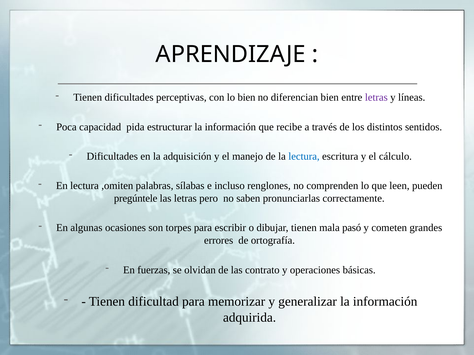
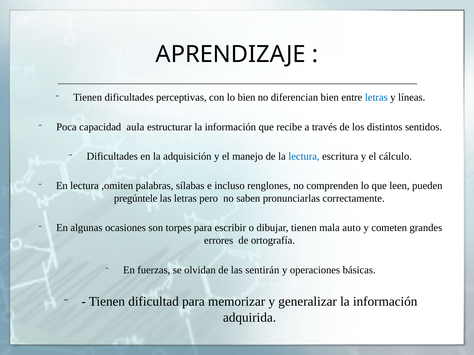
letras colour: purple -> blue (376, 98)
pida: pida -> aula (135, 127)
pasó: pasó -> auto (352, 228)
contrato: contrato -> sentirán (262, 270)
